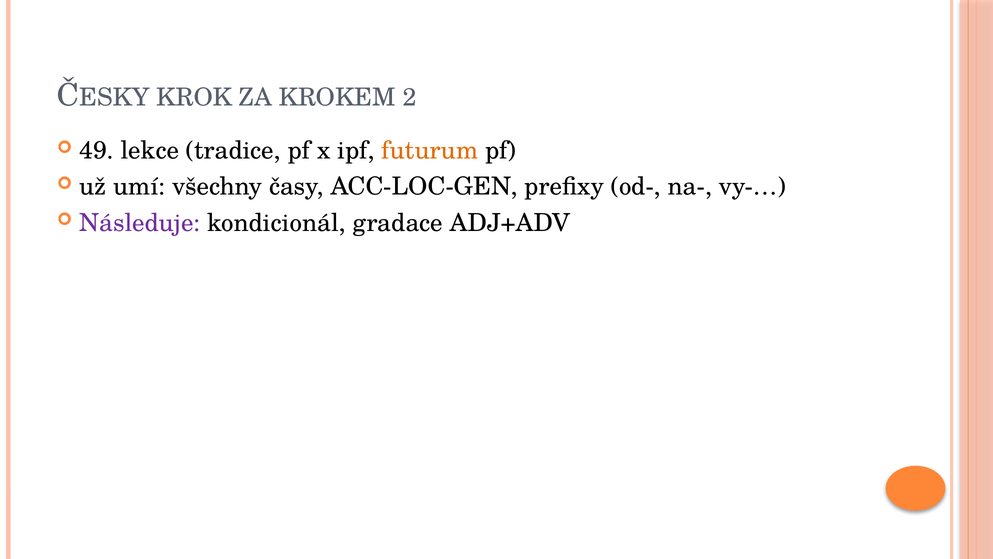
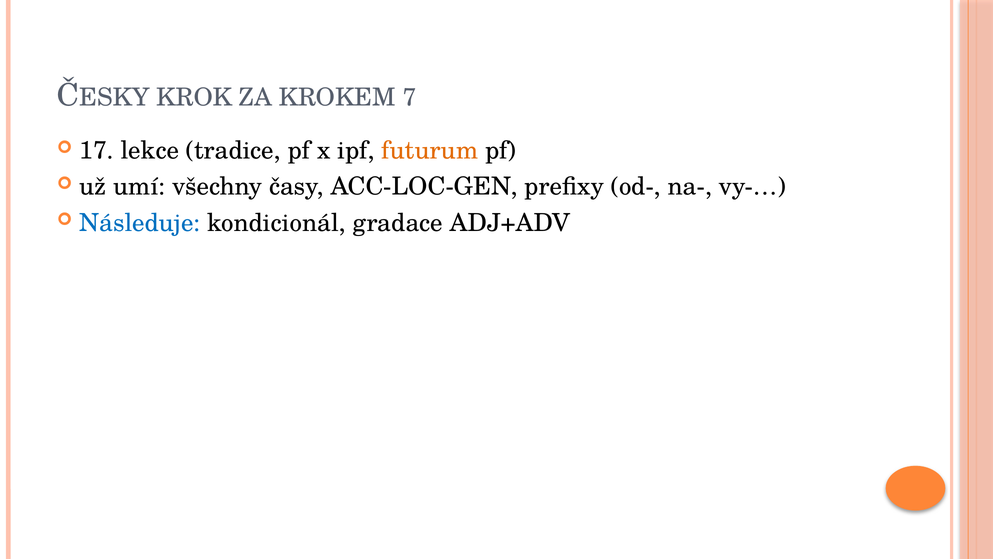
2: 2 -> 7 (410, 97)
49: 49 -> 17 (97, 151)
Následuje colour: purple -> blue (140, 223)
